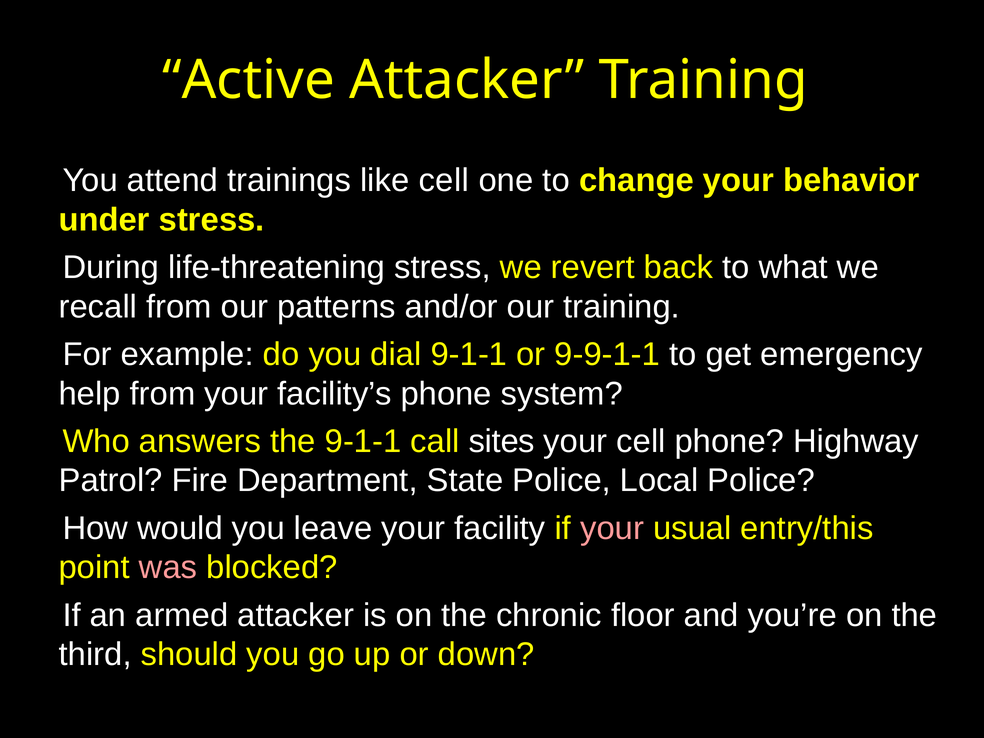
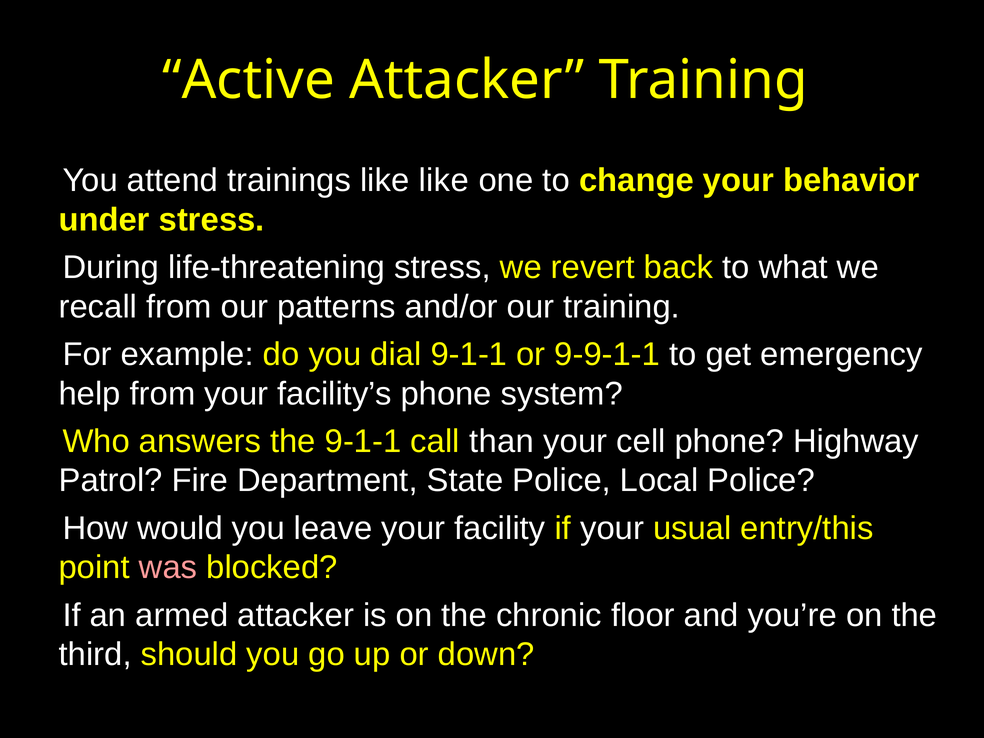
like cell: cell -> like (444, 181)
sites: sites -> than (501, 441)
your colour: pink -> white (612, 528)
